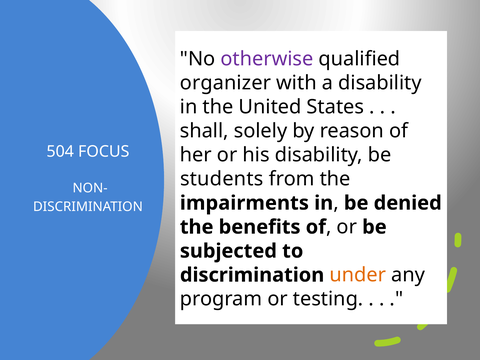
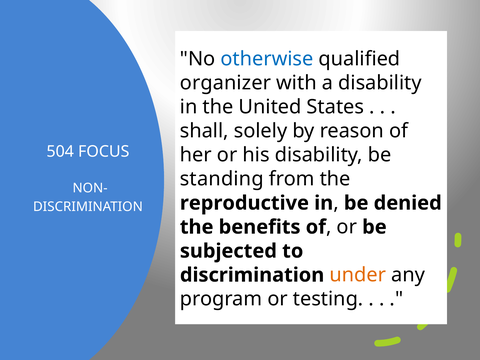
otherwise colour: purple -> blue (267, 59)
students: students -> standing (222, 179)
impairments: impairments -> reproductive (244, 203)
